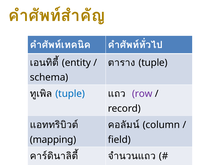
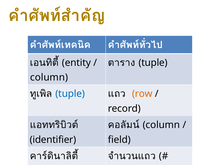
schema: schema -> column (49, 77)
row colour: purple -> orange (142, 94)
mapping: mapping -> identifier (53, 140)
